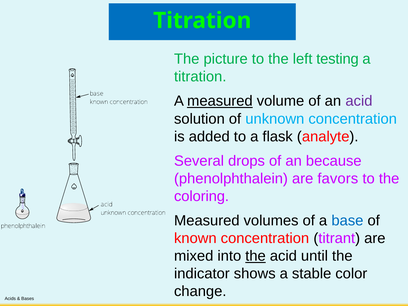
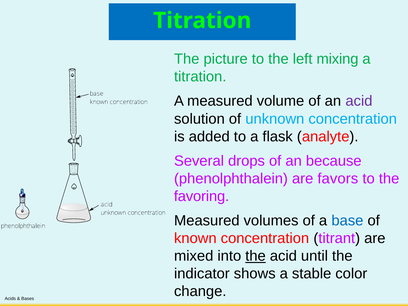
testing: testing -> mixing (337, 59)
measured underline: present -> none (220, 101)
coloring: coloring -> favoring (202, 196)
